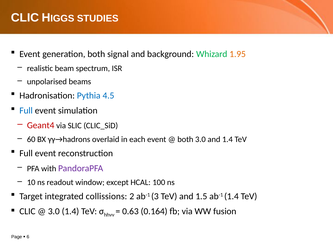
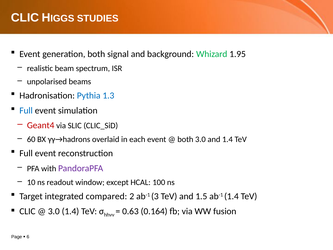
1.95 colour: orange -> black (238, 54)
4.5: 4.5 -> 1.3 (108, 96)
collissions: collissions -> compared (106, 196)
